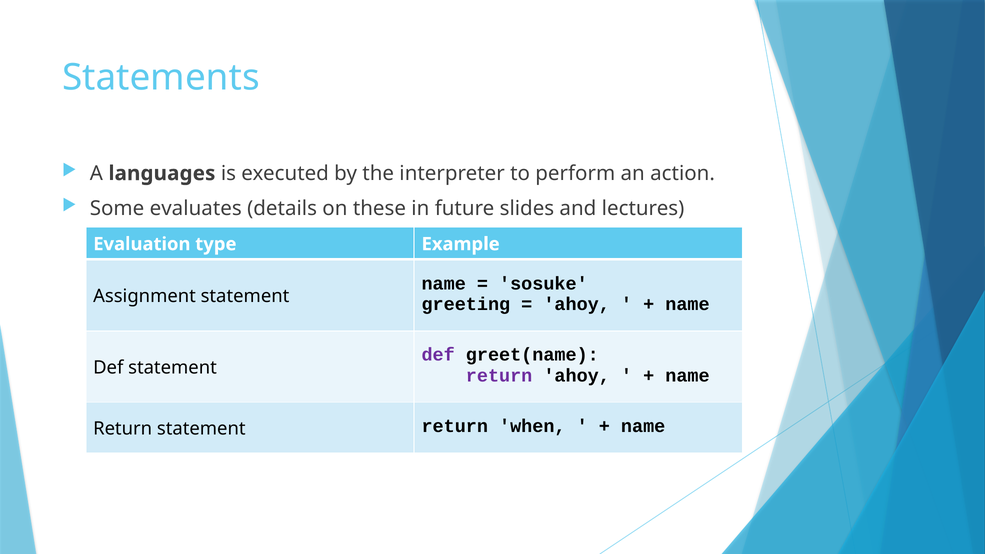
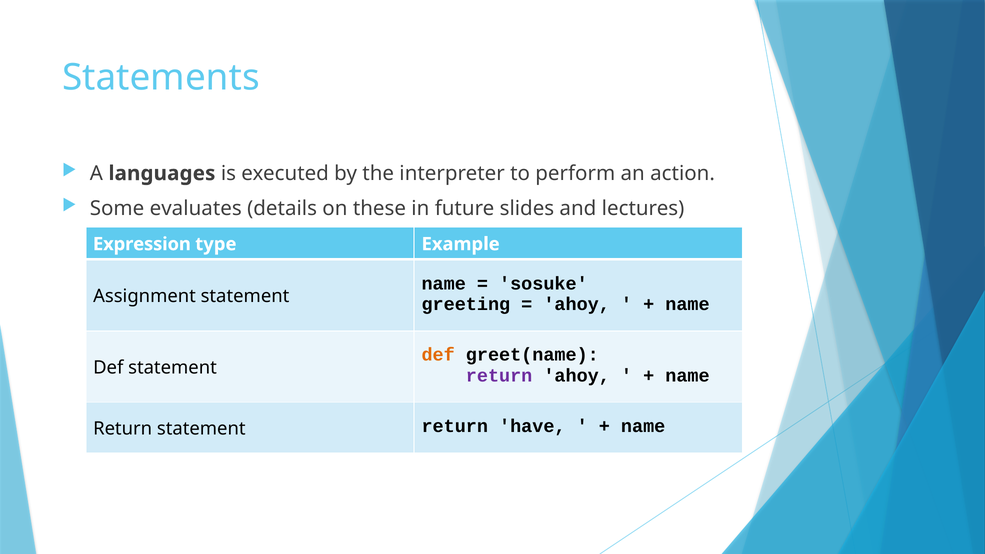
Evaluation: Evaluation -> Expression (142, 244)
def colour: purple -> orange (438, 355)
when: when -> have (532, 426)
